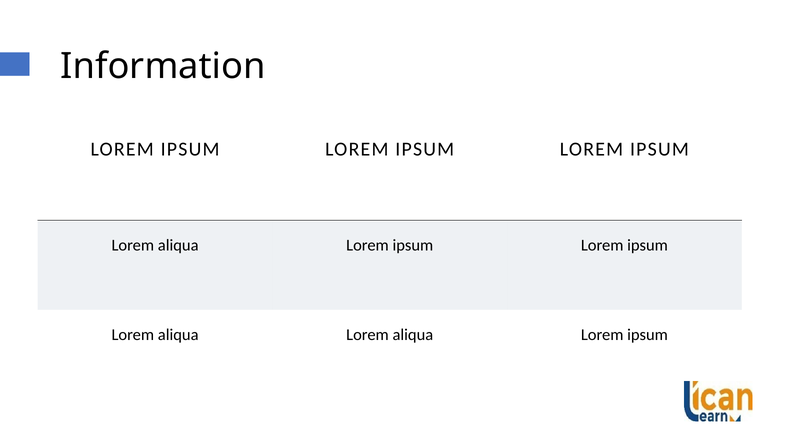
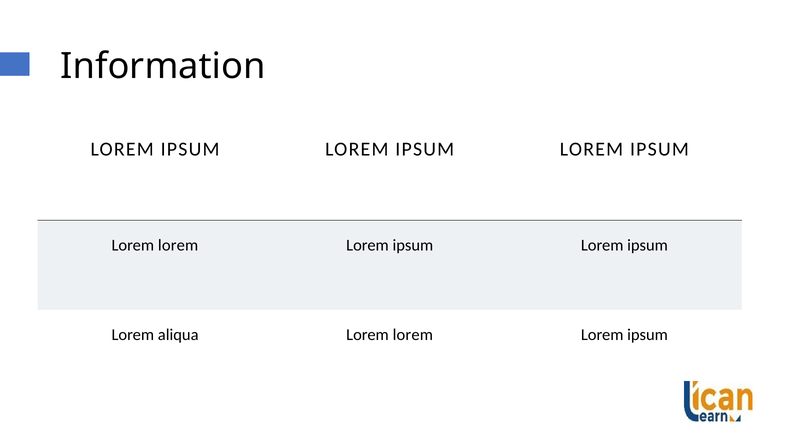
aliqua: aliqua -> lorem (178, 245)
aliqua: aliqua -> lorem (413, 335)
